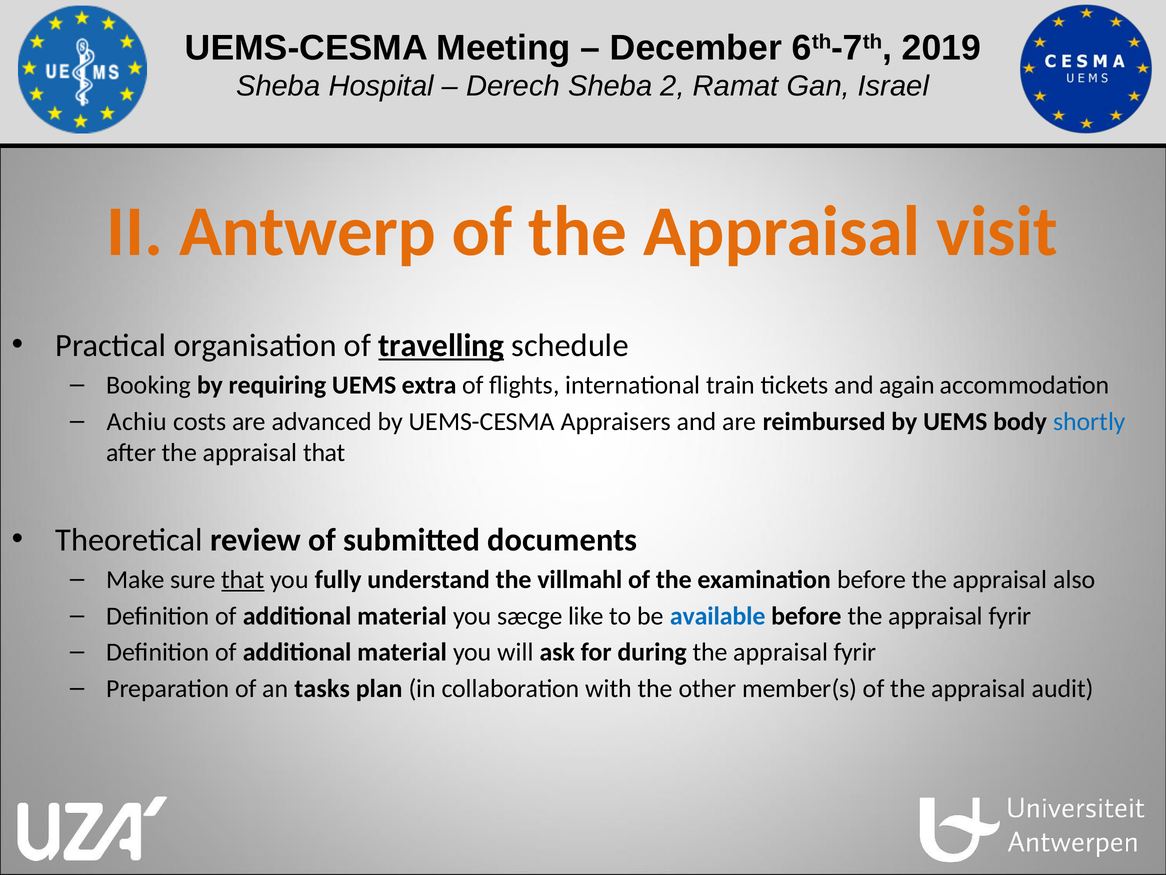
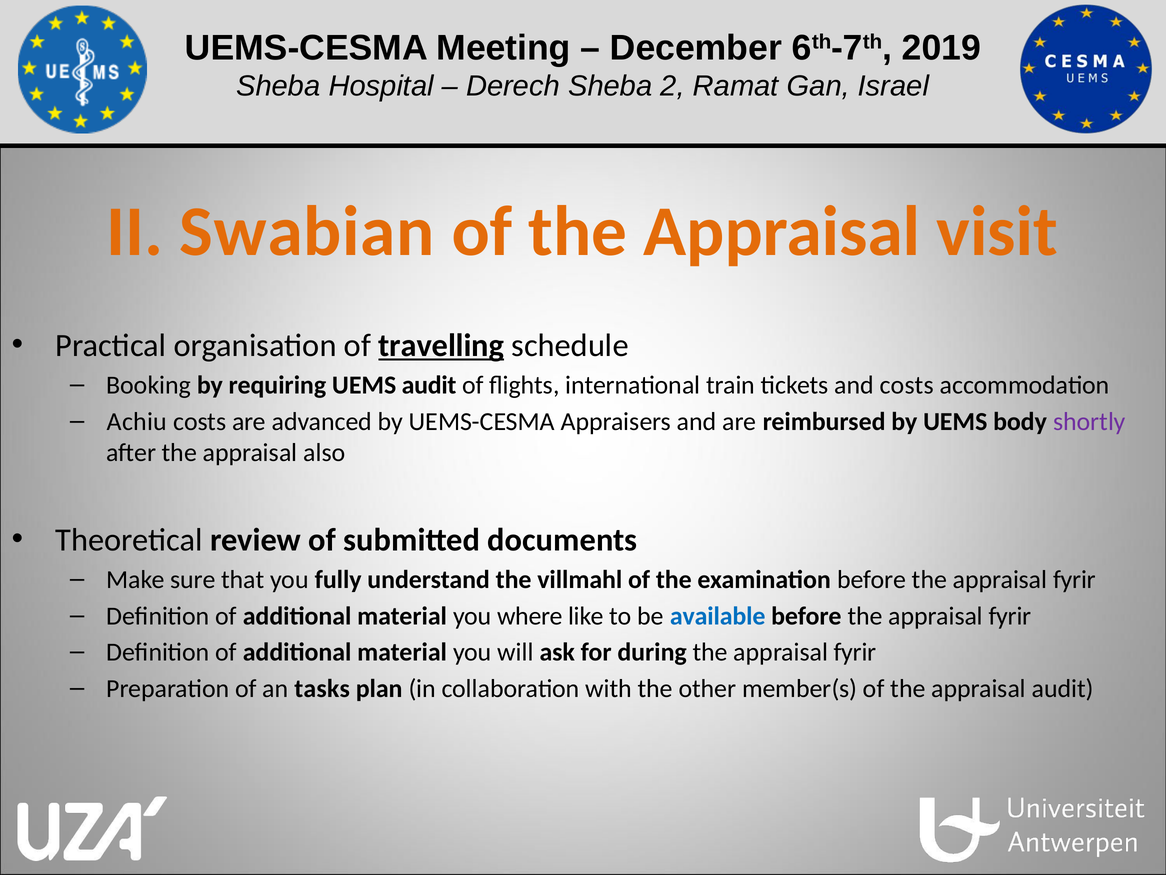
Antwerp: Antwerp -> Swabian (307, 232)
UEMS extra: extra -> audit (429, 385)
and again: again -> costs (907, 385)
shortly colour: blue -> purple (1089, 421)
appraisal that: that -> also (324, 452)
that underline: present -> none (243, 579)
also: also -> fyrir (1074, 579)
sæcge: sæcge -> where (530, 616)
